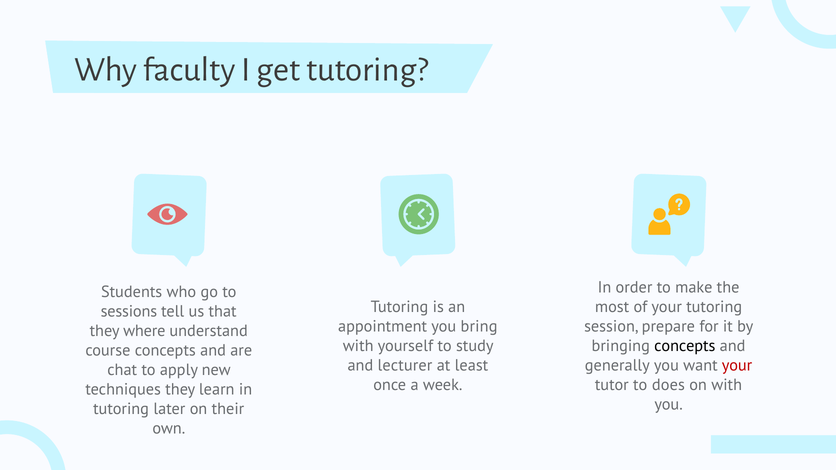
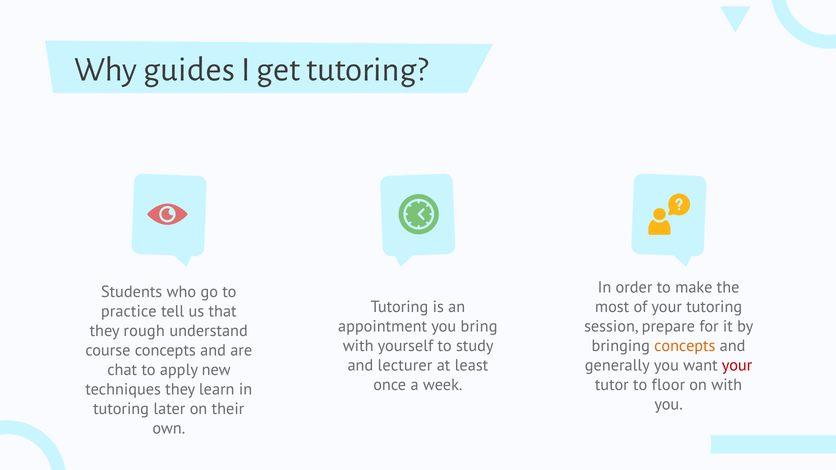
faculty: faculty -> guides (189, 69)
sessions: sessions -> practice (129, 312)
where: where -> rough (144, 331)
concepts colour: black -> orange (685, 346)
does: does -> floor (668, 385)
